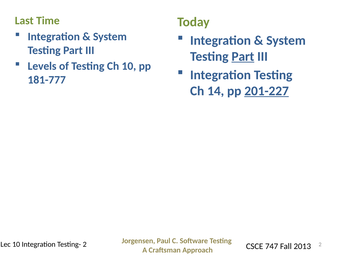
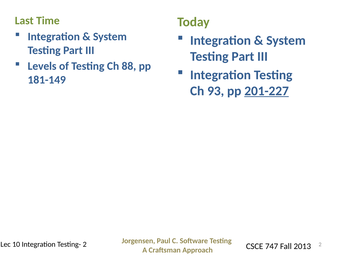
Part underline: present -> none (243, 57)
Ch 10: 10 -> 88 (129, 66)
181-777: 181-777 -> 181-149 (47, 80)
14: 14 -> 93 (216, 91)
